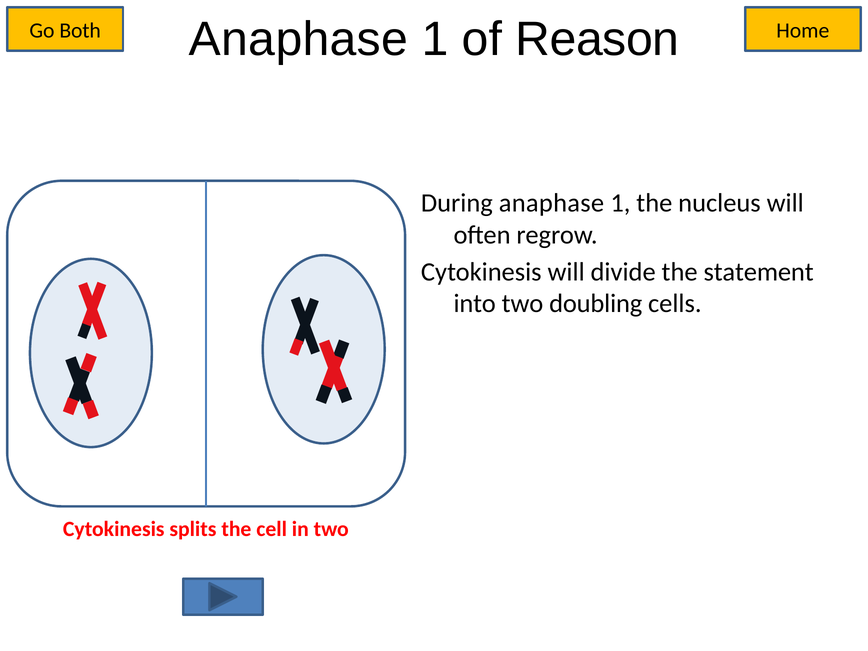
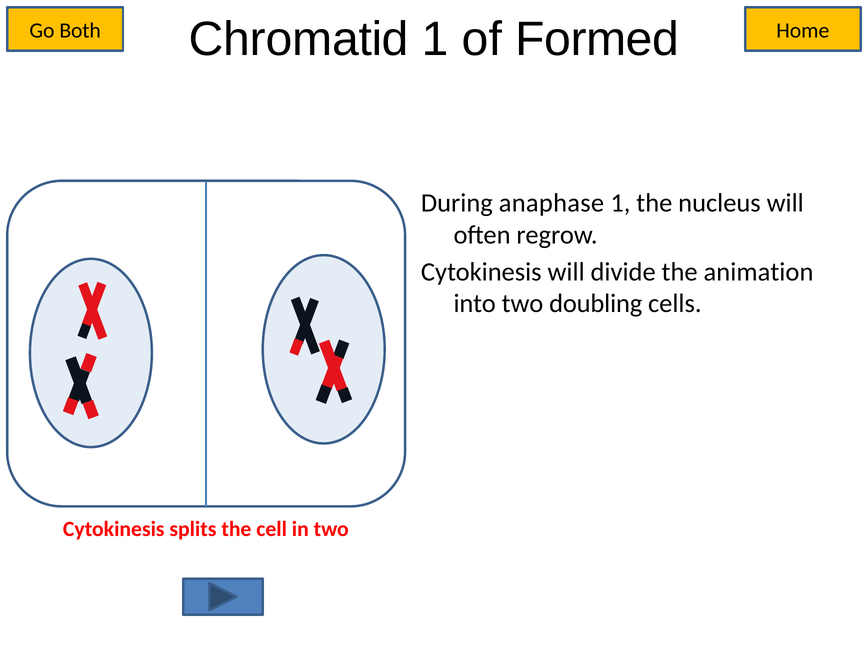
Anaphase: Anaphase -> Chromatid (299, 40)
Reason: Reason -> Formed (597, 40)
statement: statement -> animation (758, 272)
